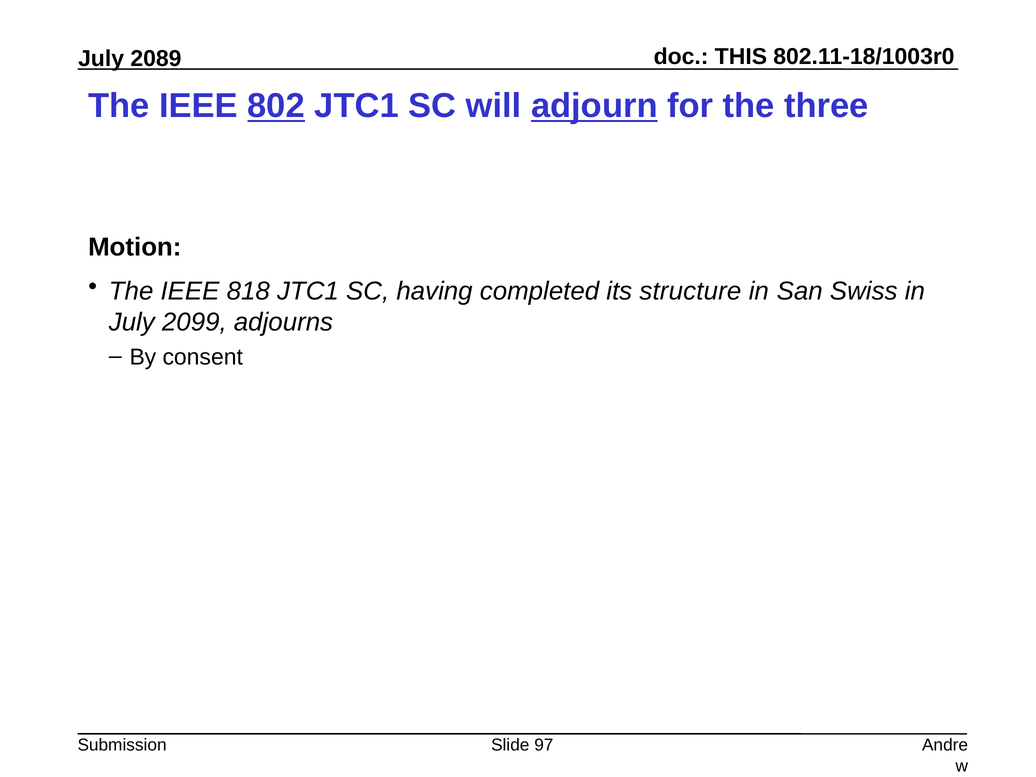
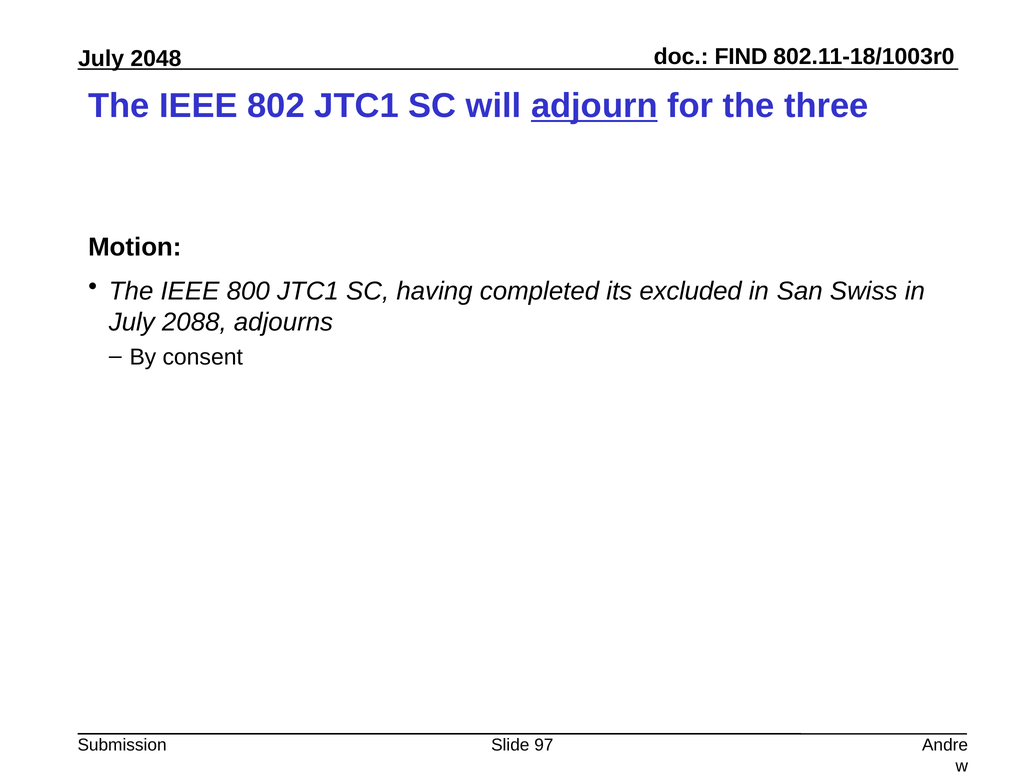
THIS: THIS -> FIND (741, 57)
2089: 2089 -> 2048 (156, 59)
802 underline: present -> none (276, 106)
818: 818 -> 800 (248, 291)
structure: structure -> excluded (691, 291)
2099: 2099 -> 2088 (194, 322)
